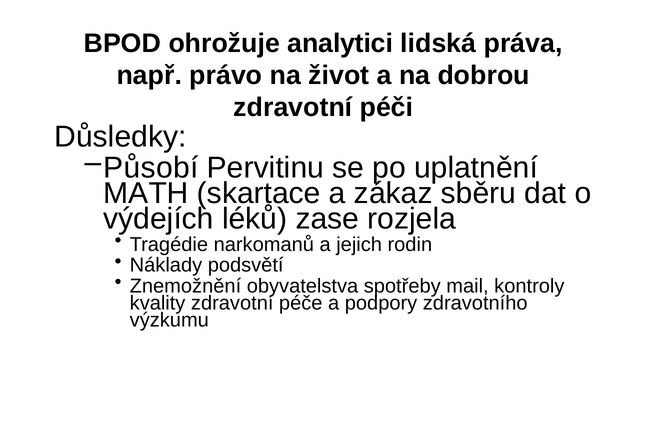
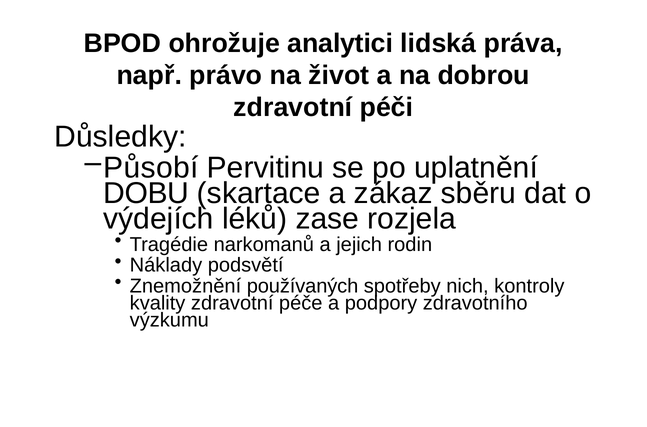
MATH: MATH -> DOBU (146, 193)
obyvatelstva: obyvatelstva -> používaných (303, 286)
mail: mail -> nich (467, 286)
